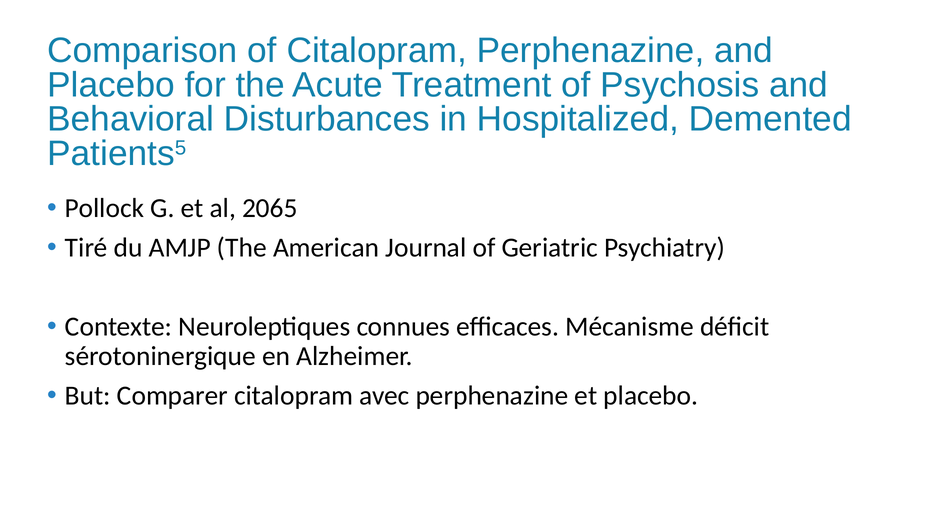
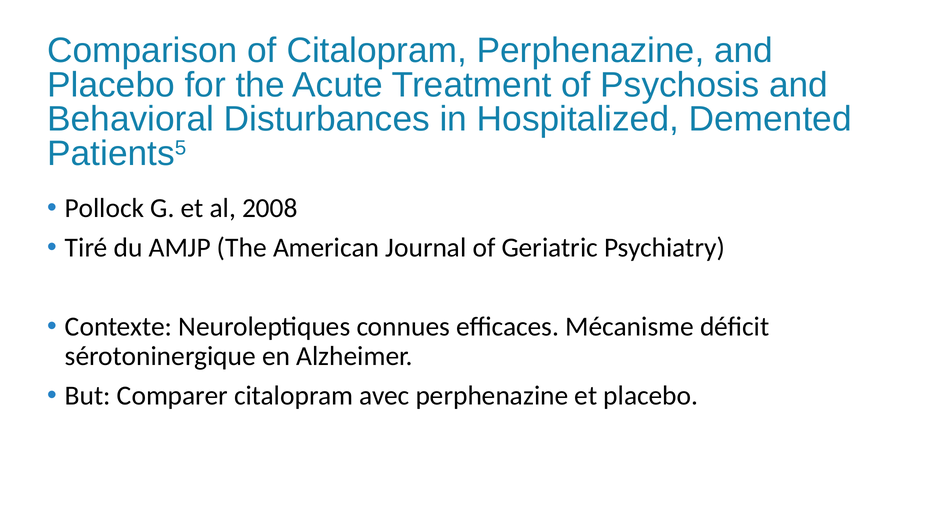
2065: 2065 -> 2008 (270, 208)
